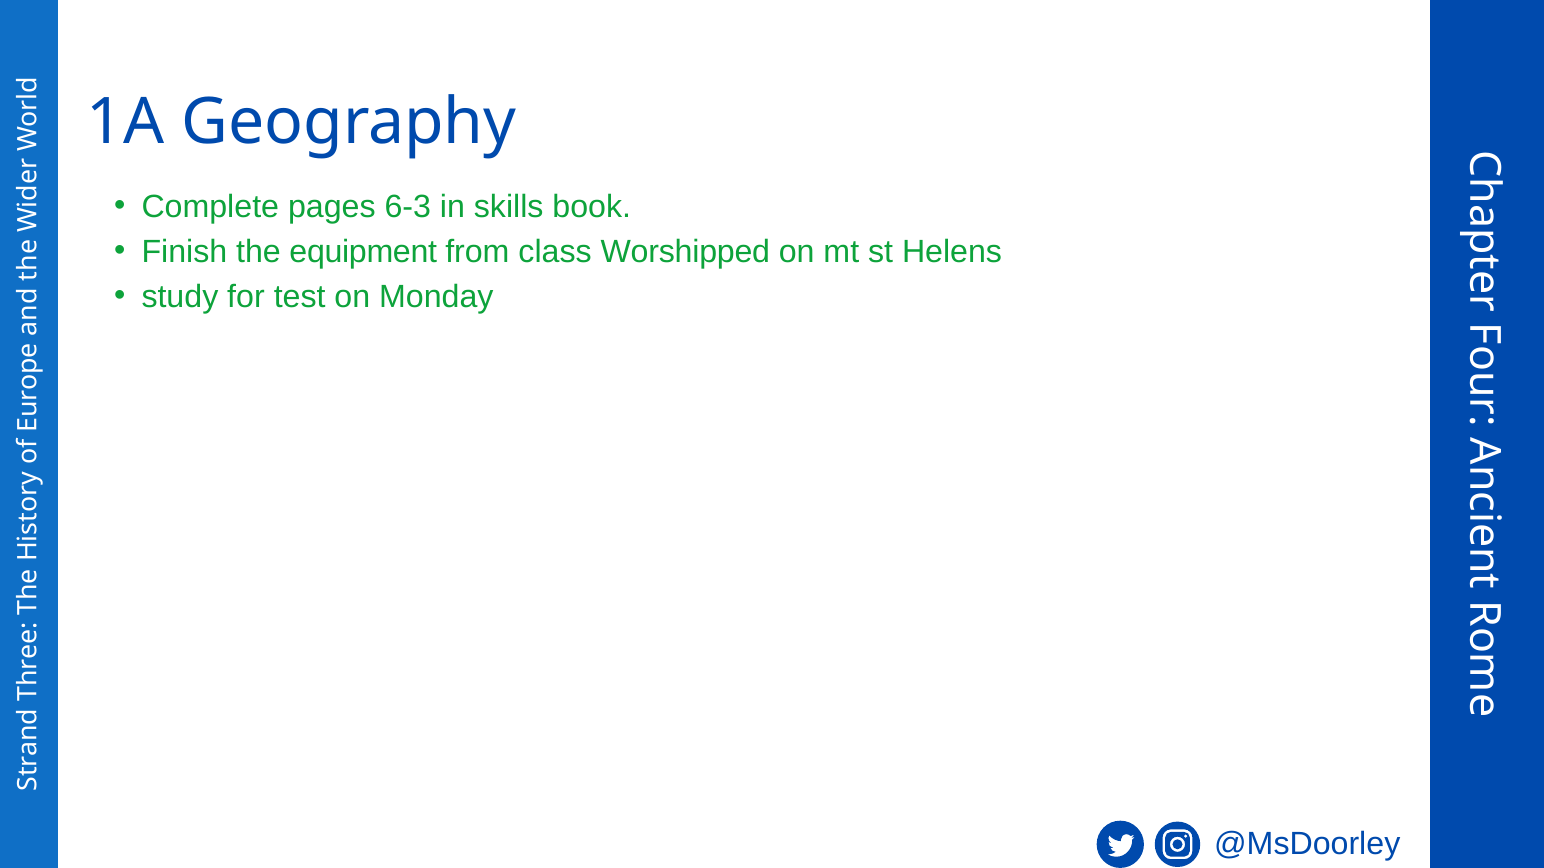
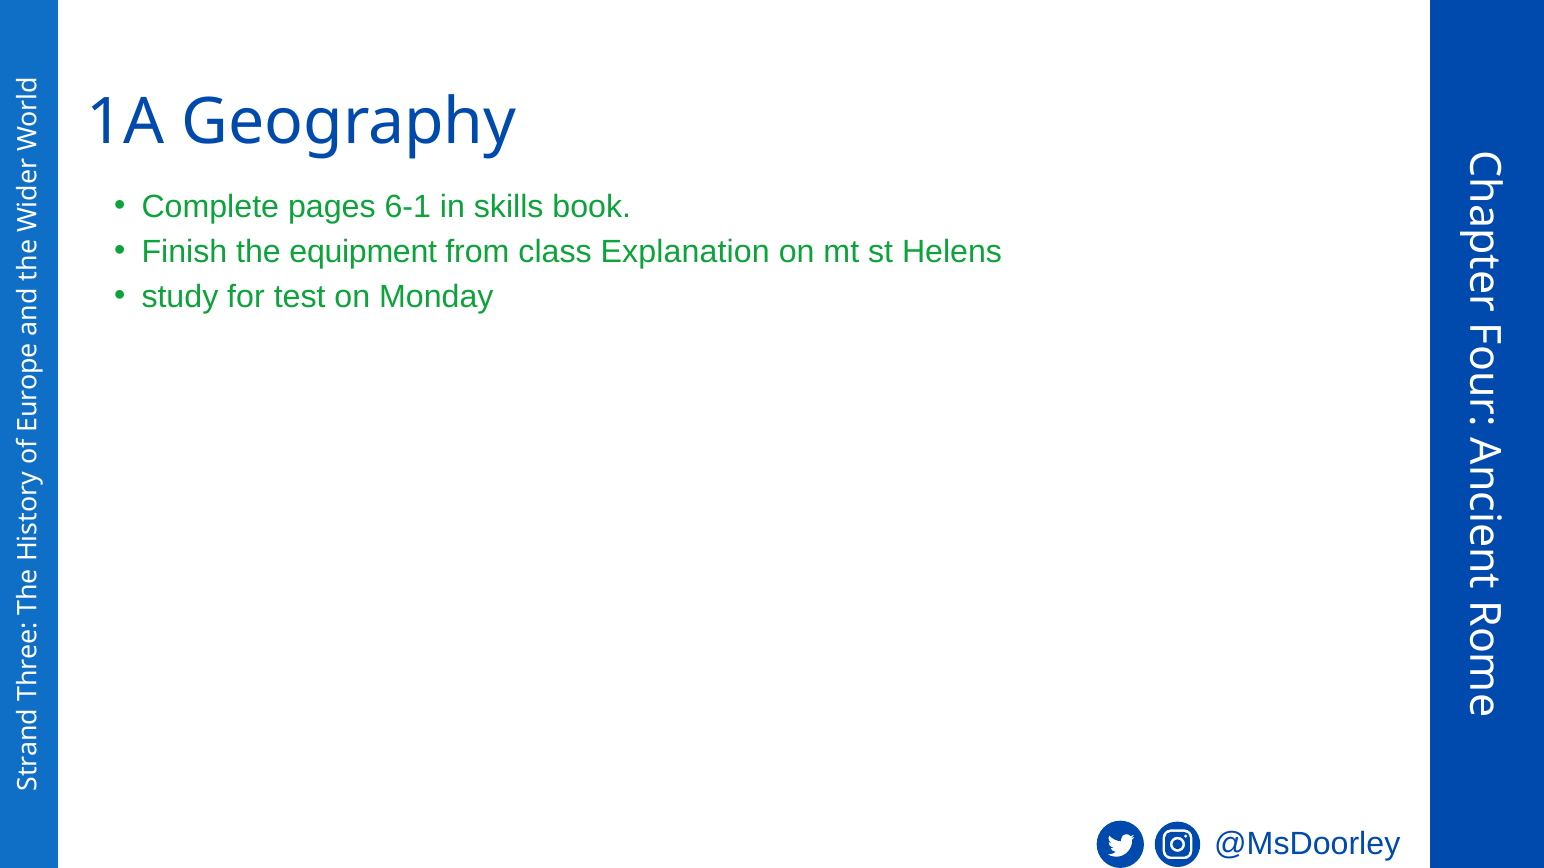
6-3: 6-3 -> 6-1 (408, 207)
Worshipped: Worshipped -> Explanation (685, 252)
